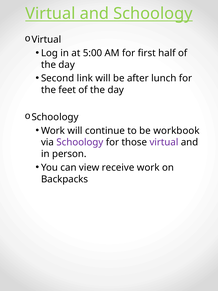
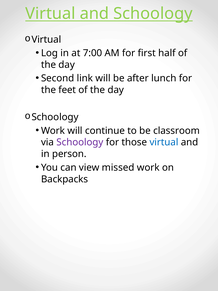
5:00: 5:00 -> 7:00 (92, 53)
workbook: workbook -> classroom (177, 130)
virtual colour: purple -> blue (164, 142)
receive: receive -> missed (118, 167)
